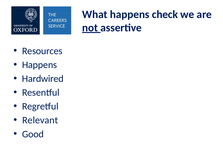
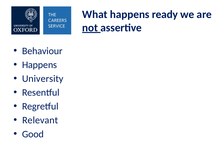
check: check -> ready (165, 14)
Resources: Resources -> Behaviour (42, 51)
Hardwired: Hardwired -> University (43, 79)
